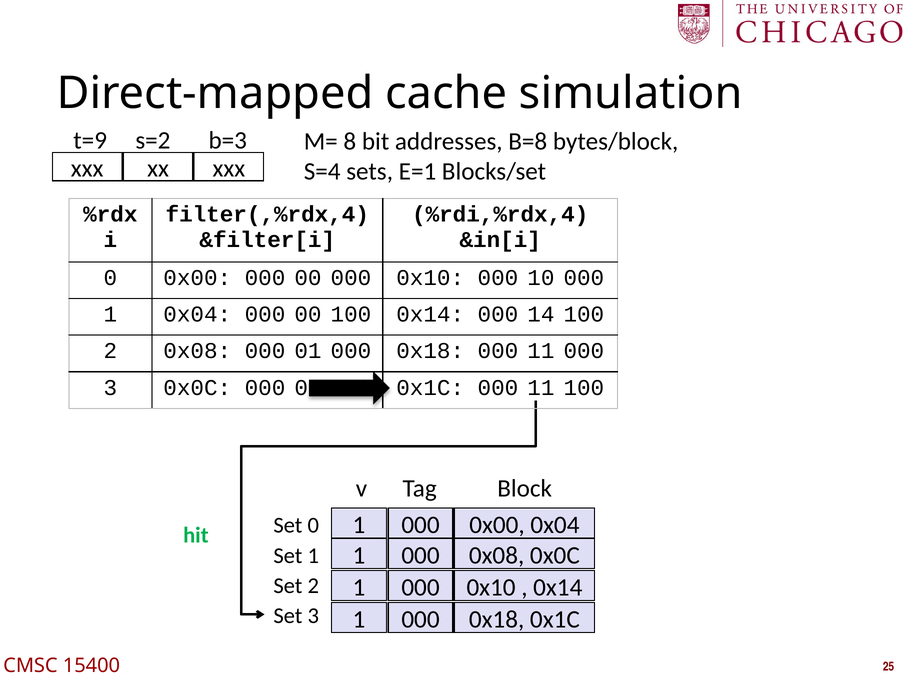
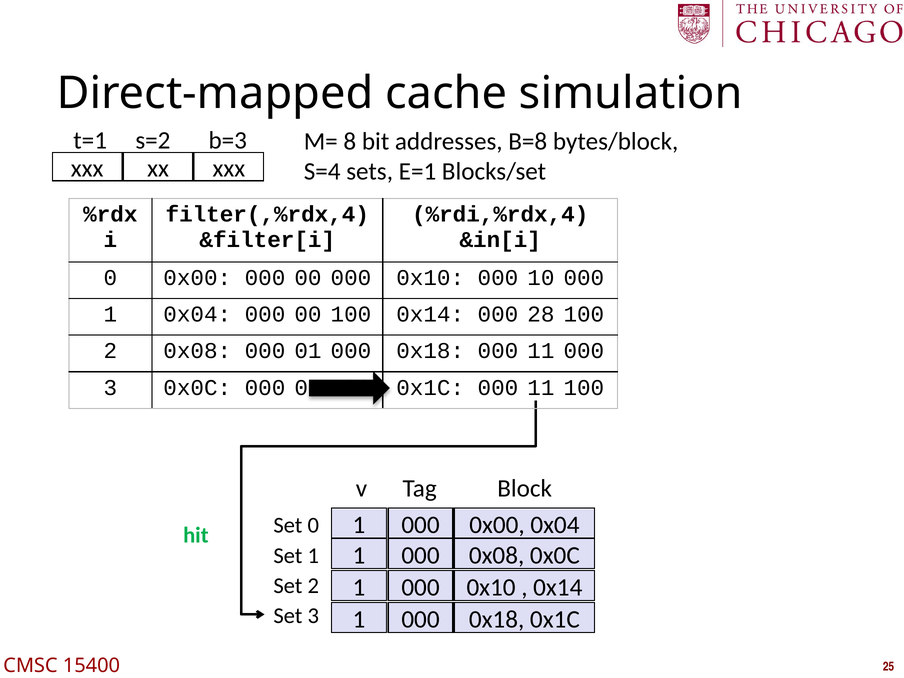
t=9: t=9 -> t=1 (90, 140)
14: 14 -> 28 (541, 314)
